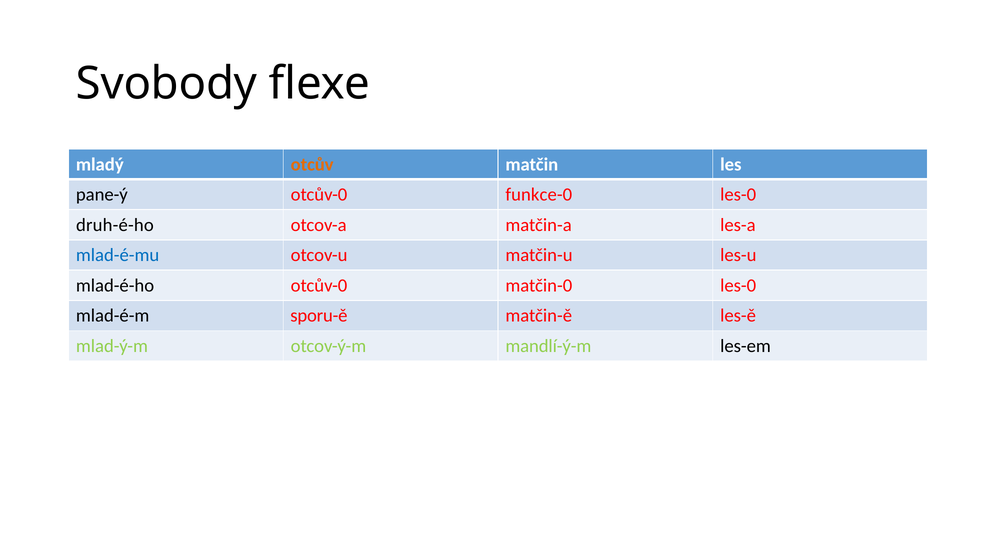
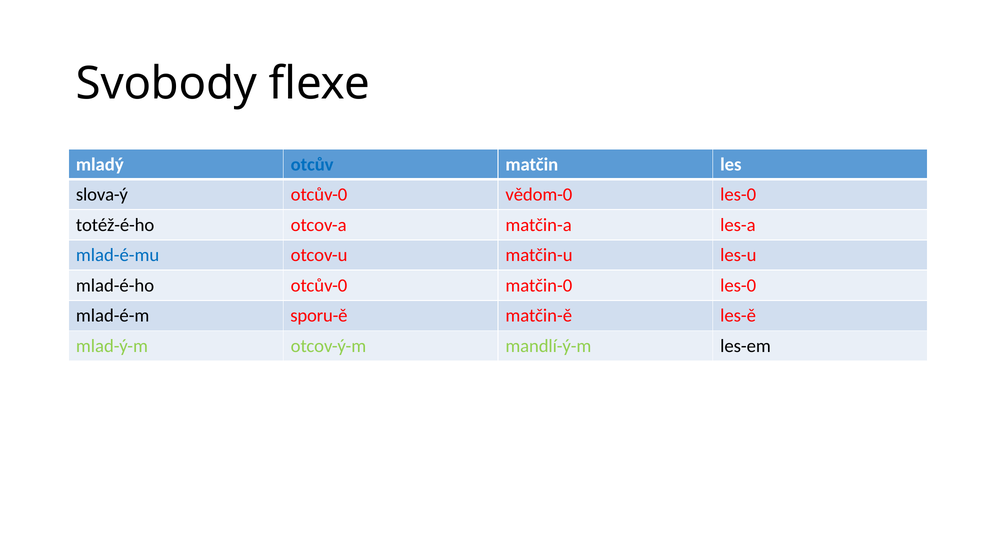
otcův colour: orange -> blue (312, 164)
pane-ý: pane-ý -> slova-ý (102, 195)
funkce-0: funkce-0 -> vědom-0 (539, 195)
druh-é-ho: druh-é-ho -> totéž-é-ho (115, 225)
